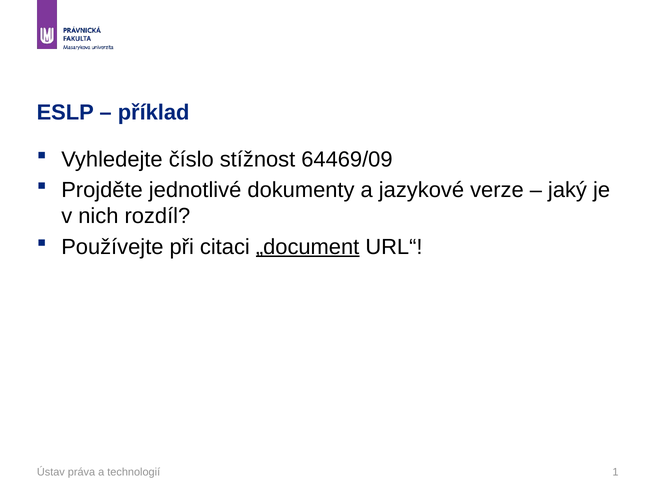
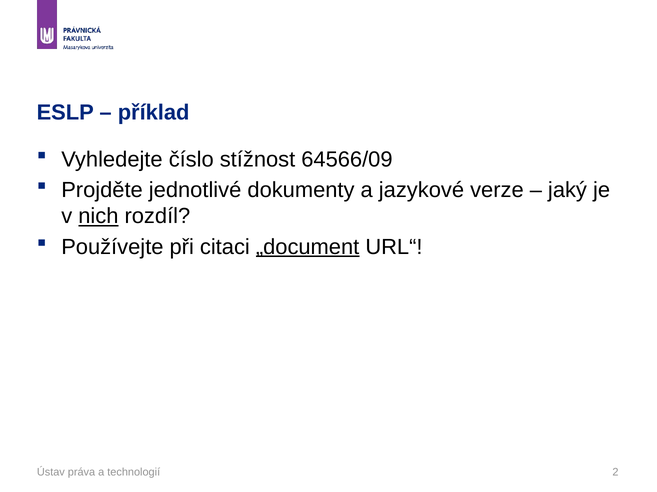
64469/09: 64469/09 -> 64566/09 (347, 160)
nich underline: none -> present (98, 217)
1: 1 -> 2 (616, 473)
